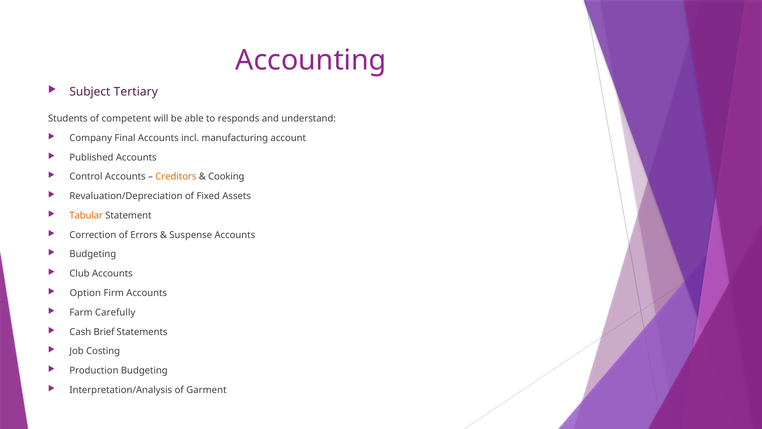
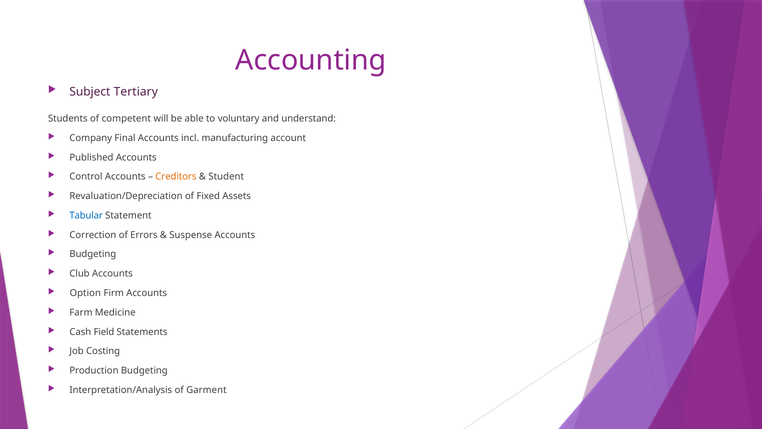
responds: responds -> voluntary (239, 118)
Cooking: Cooking -> Student (226, 177)
Tabular colour: orange -> blue (86, 215)
Carefully: Carefully -> Medicine (115, 312)
Brief: Brief -> Field (104, 332)
